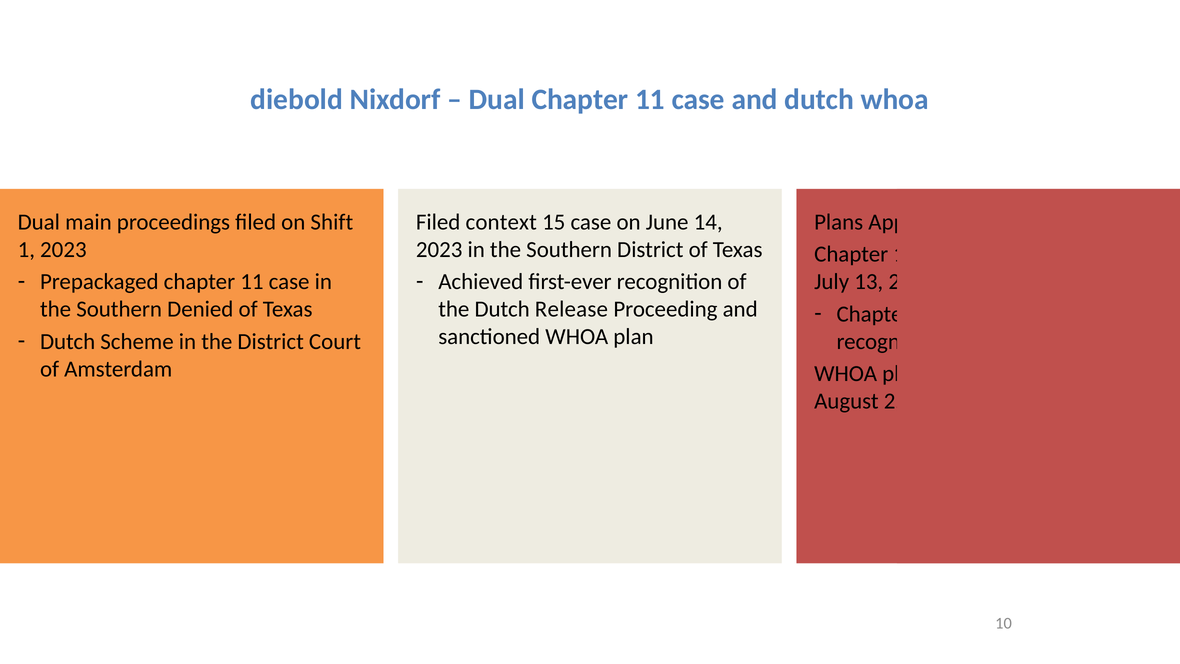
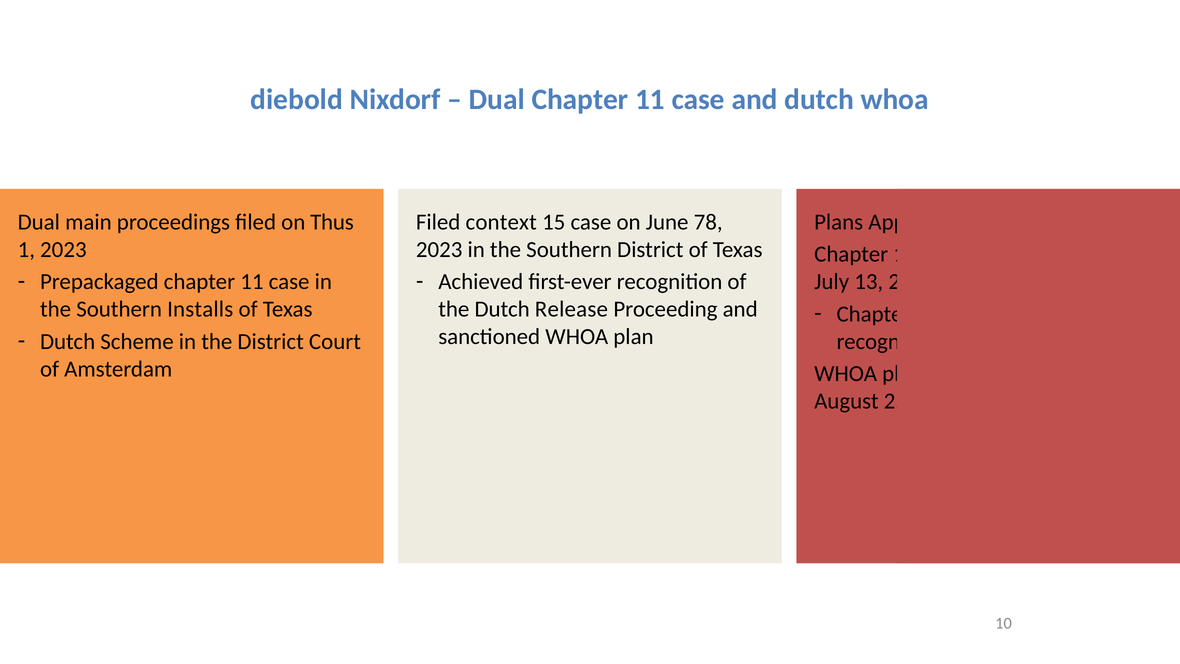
Shift: Shift -> Thus (332, 222)
14: 14 -> 78 (708, 222)
Denied: Denied -> Installs (200, 309)
